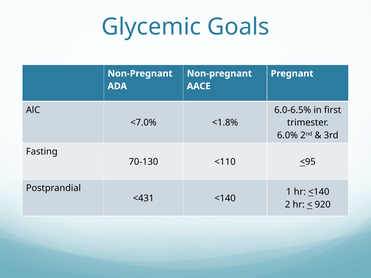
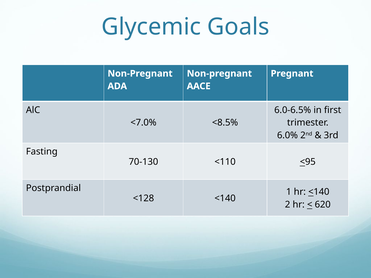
<1.8%: <1.8% -> <8.5% (225, 123)
<431: <431 -> <128 (143, 198)
920: 920 -> 620 (323, 205)
